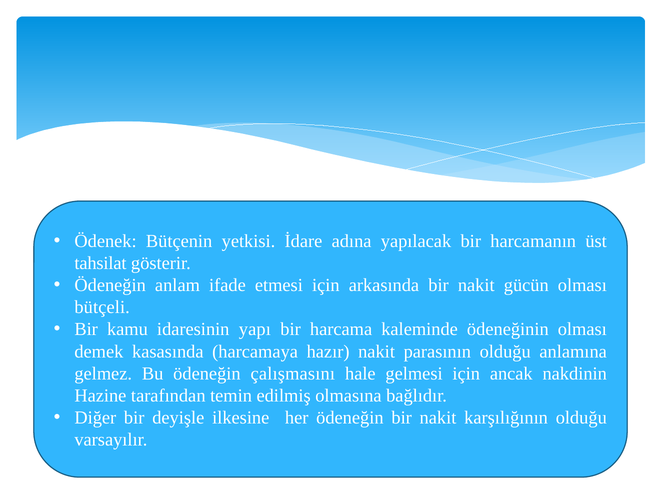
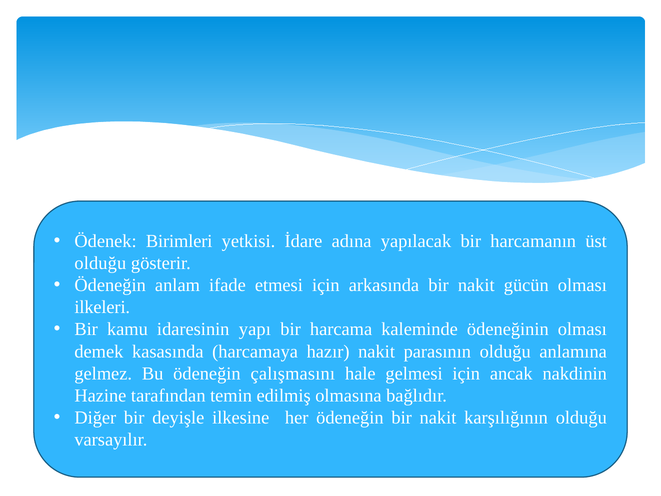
Bütçenin: Bütçenin -> Birimleri (179, 241)
tahsilat: tahsilat -> olduğu (100, 263)
bütçeli: bütçeli -> ilkeleri (102, 307)
